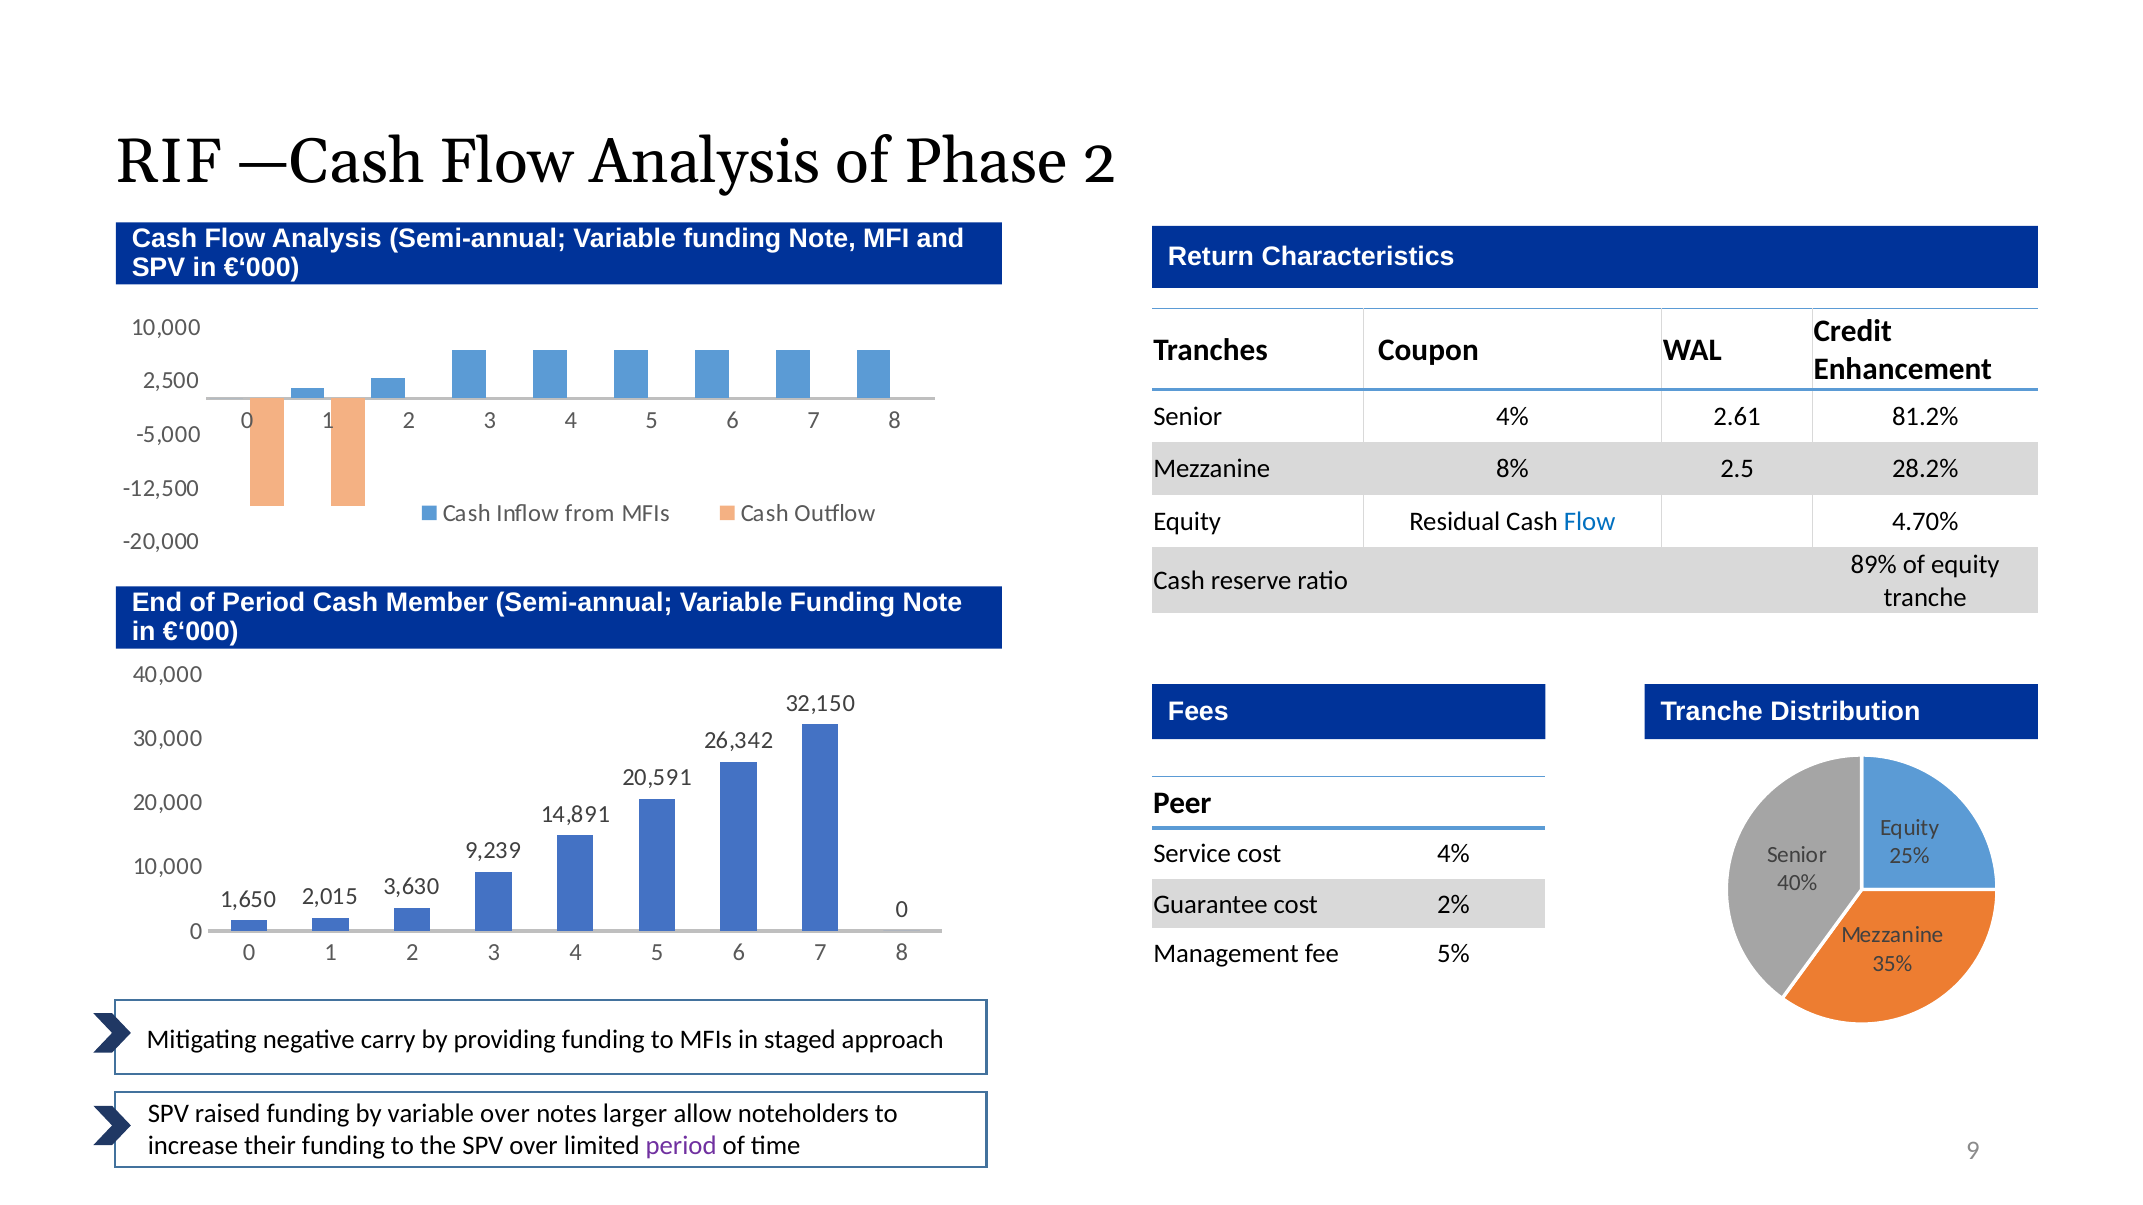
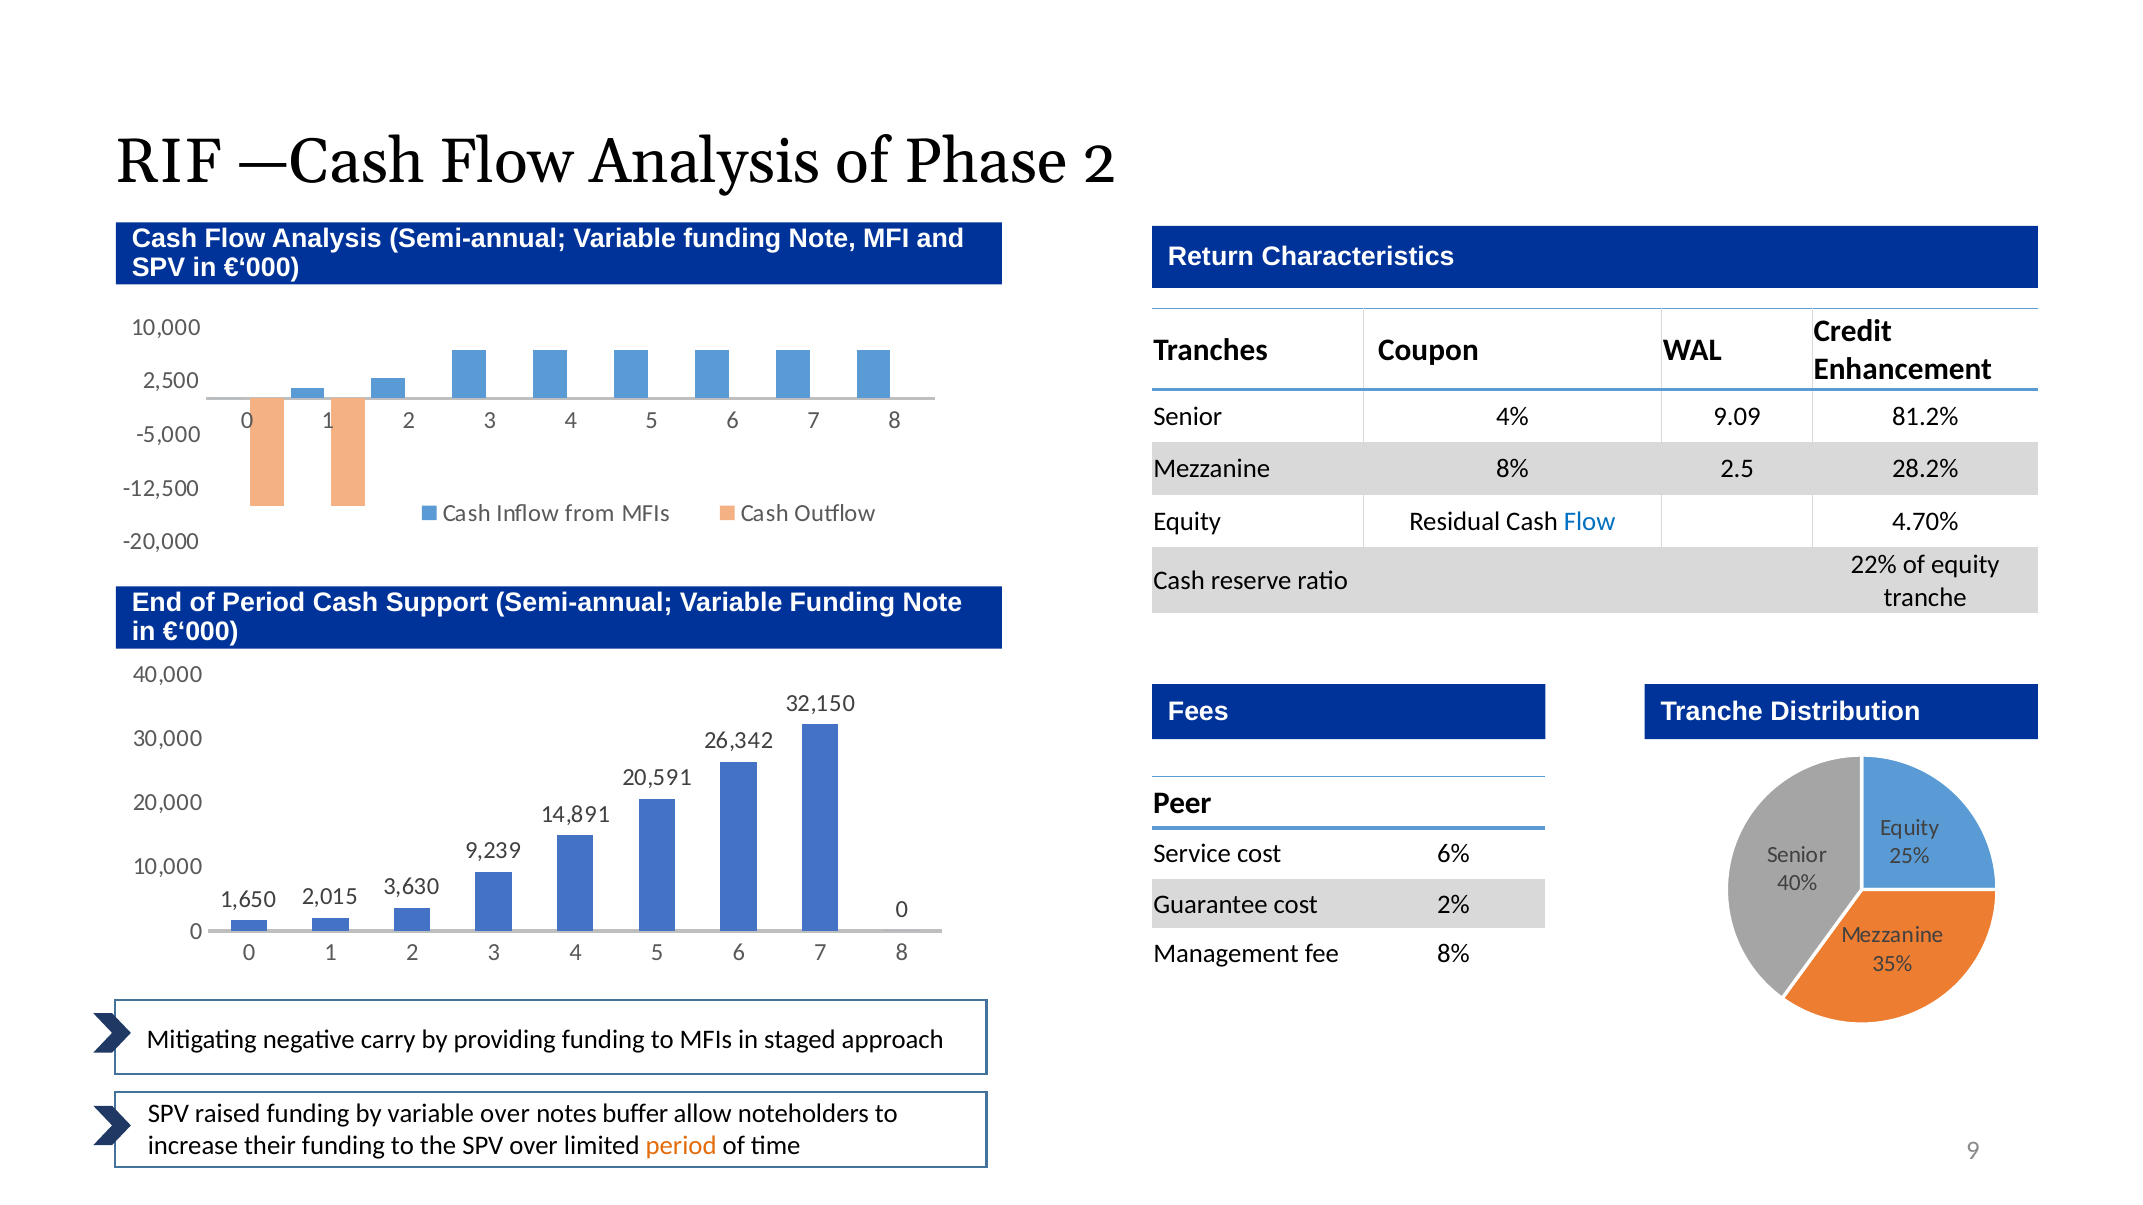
2.61: 2.61 -> 9.09 (1737, 417)
89%: 89% -> 22% (1874, 565)
Member: Member -> Support (437, 603)
cost 4%: 4% -> 6% (1454, 854)
fee 5%: 5% -> 8% (1454, 954)
larger: larger -> buffer (635, 1114)
period colour: purple -> orange (681, 1146)
